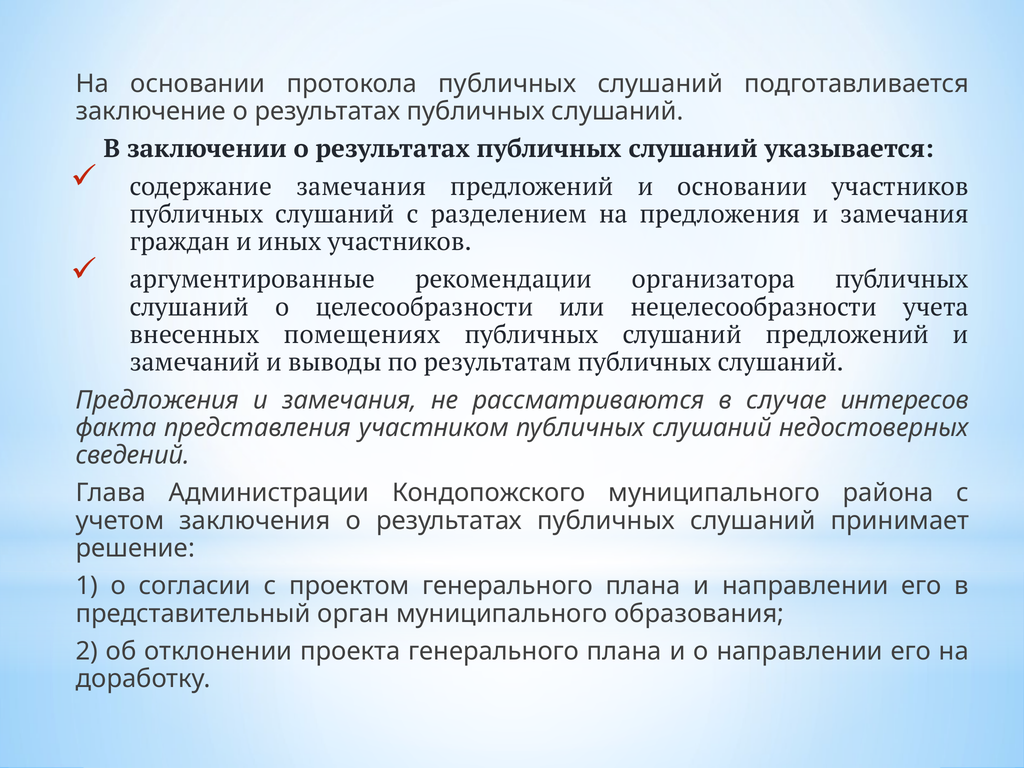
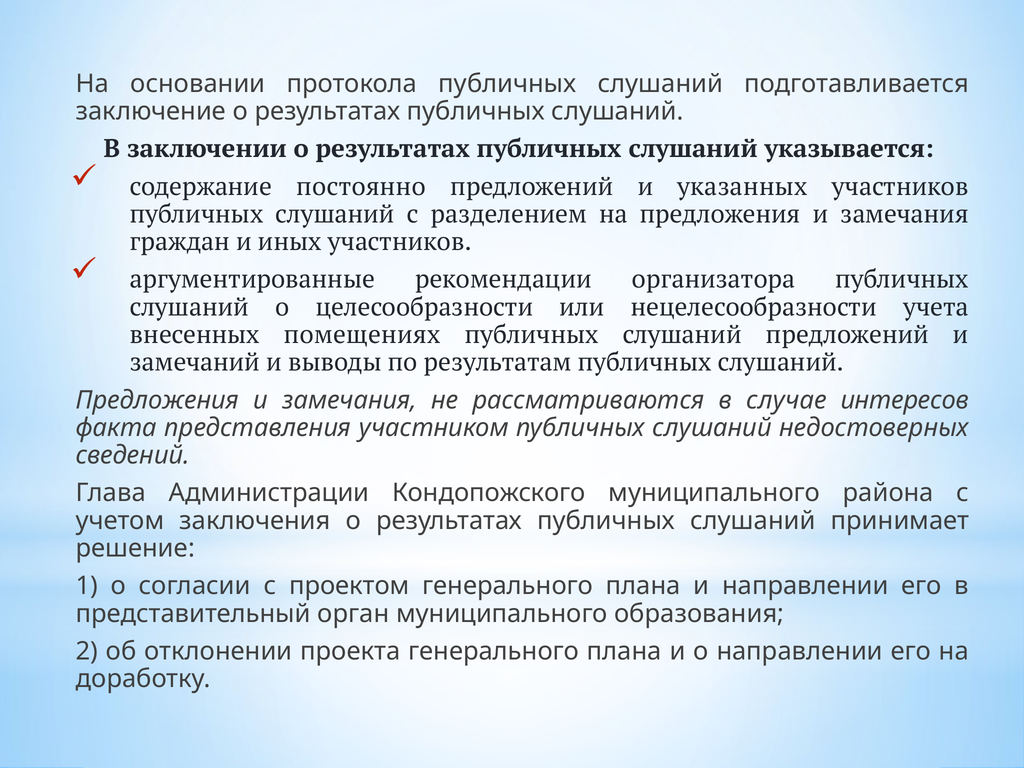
содержание замечания: замечания -> постоянно (361, 187)
и основании: основании -> указанных (742, 187)
